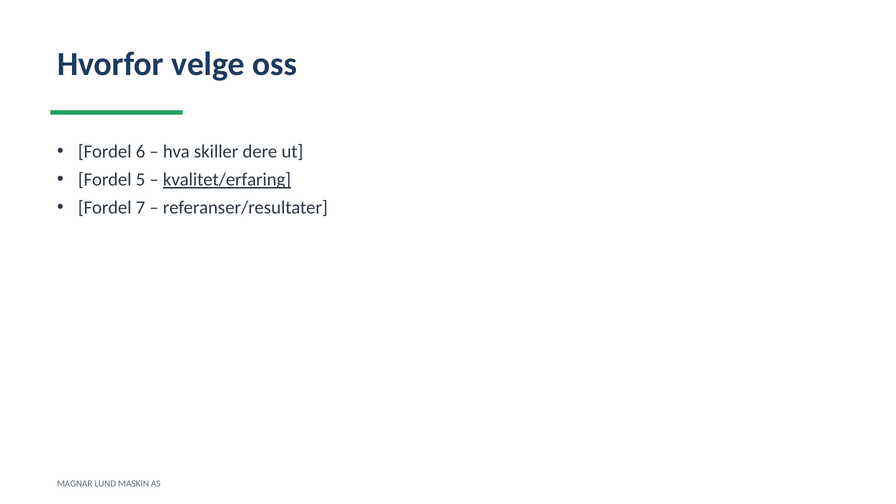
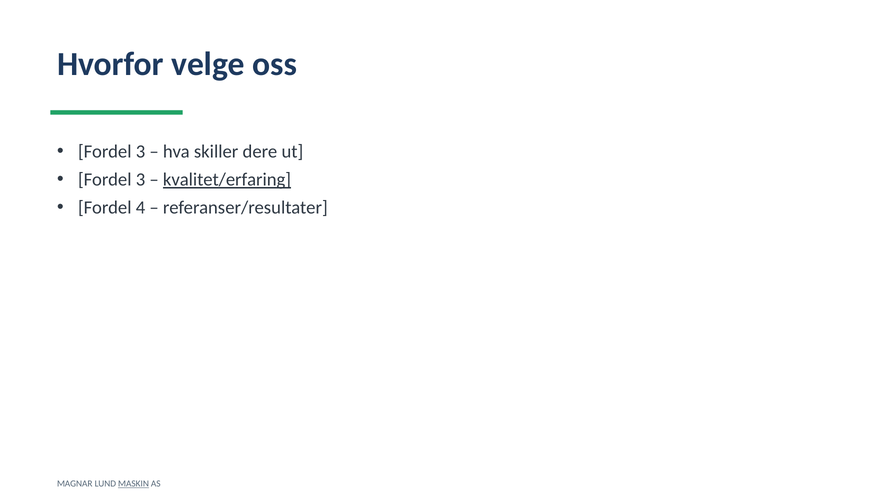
6: 6 -> 3 (141, 152)
5: 5 -> 3 (141, 180)
7: 7 -> 4 (141, 208)
MASKIN underline: none -> present (133, 484)
